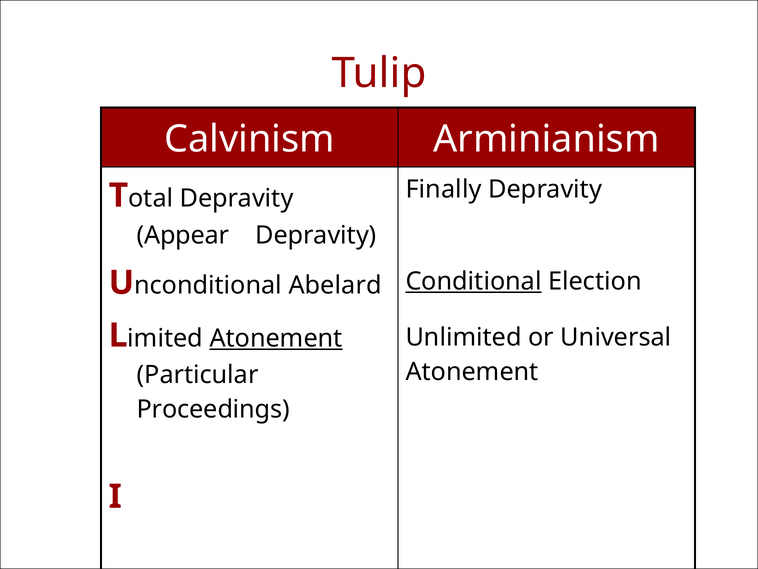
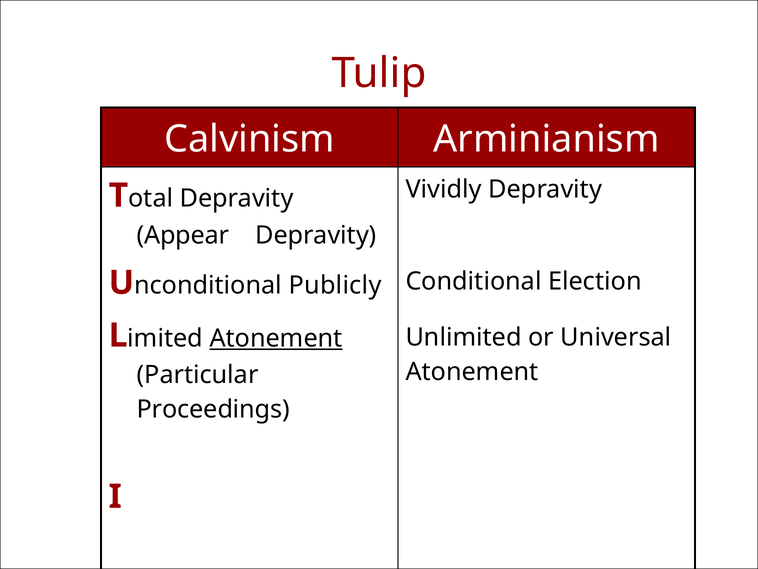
Finally: Finally -> Vividly (444, 189)
Conditional underline: present -> none (474, 281)
Abelard: Abelard -> Publicly (335, 285)
